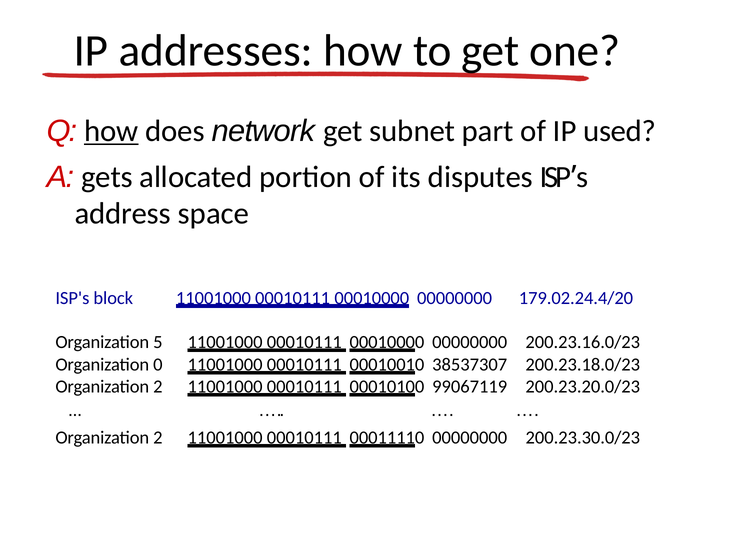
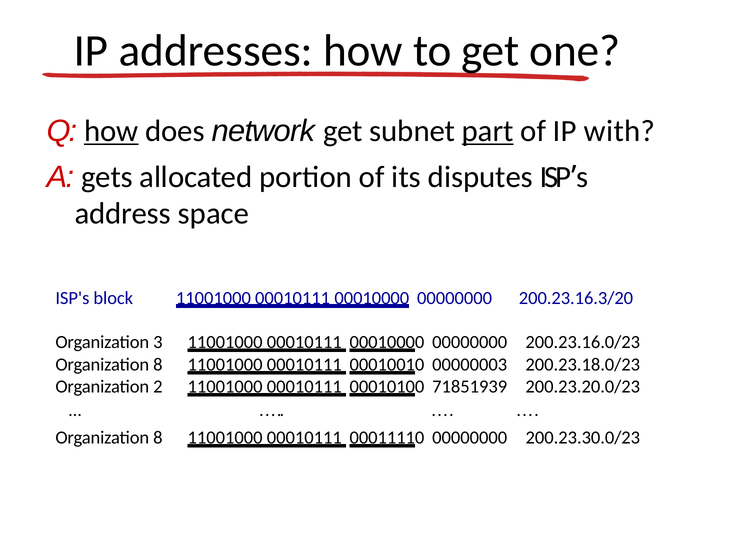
part underline: none -> present (488, 131)
used: used -> with (619, 131)
179.02.24.4/20: 179.02.24.4/20 -> 200.23.16.3/20 (576, 298)
5: 5 -> 3 (158, 343)
0: 0 -> 8 (158, 365)
38537307: 38537307 -> 00000003 (470, 365)
99067119: 99067119 -> 71851939 (470, 387)
2: 2 -> 8 (158, 438)
